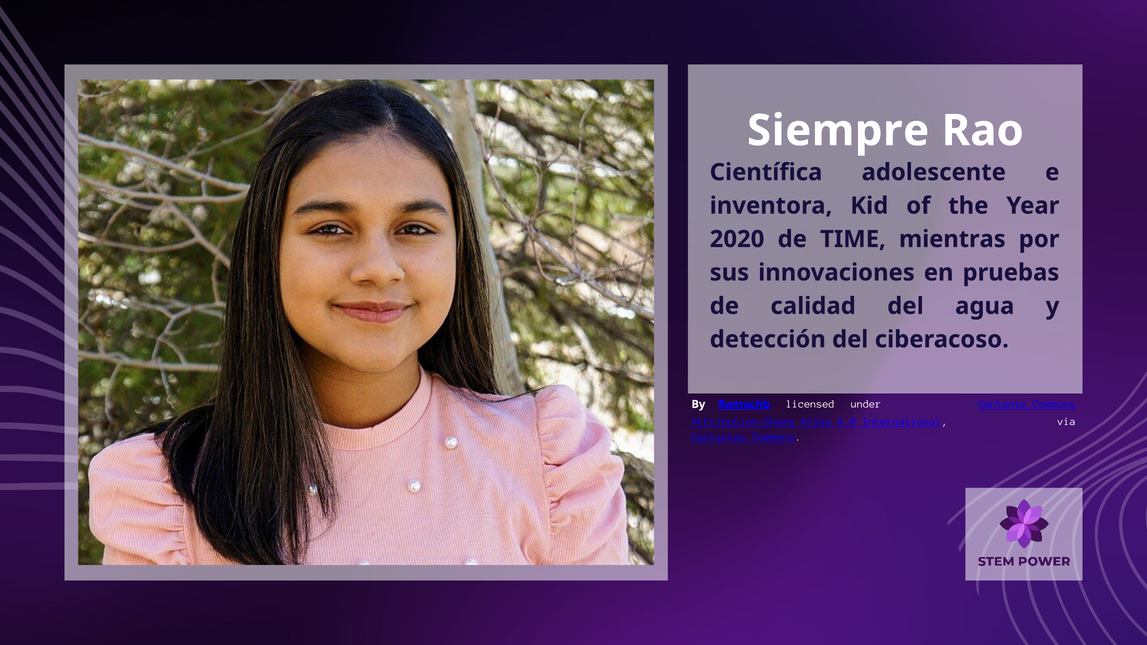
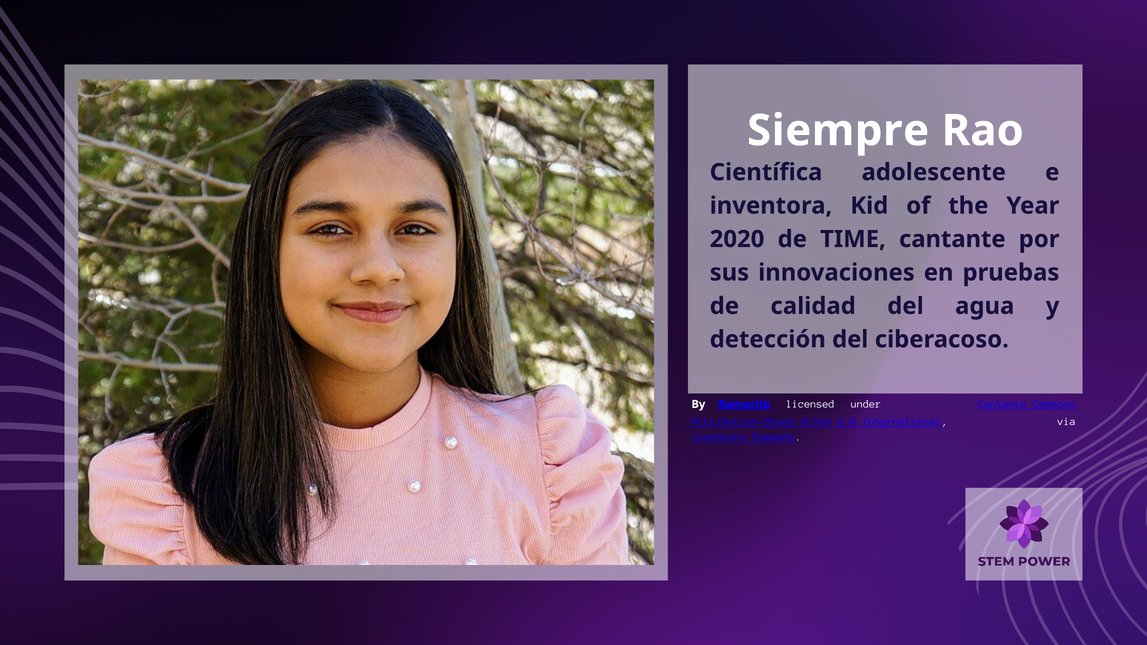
TIME mientras: mientras -> cantante (952, 239)
Cantantes: Cantantes -> Inventora (719, 437)
